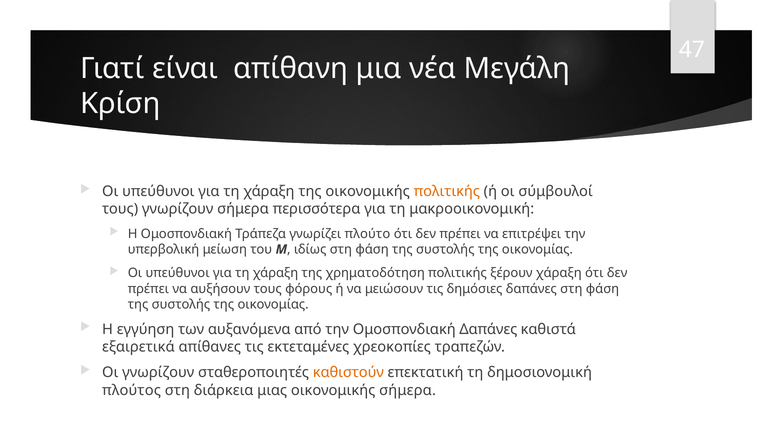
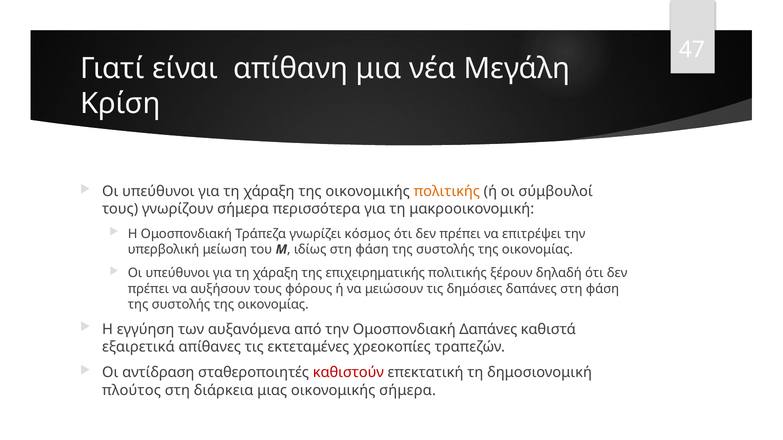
πλούτο: πλούτο -> κόσμος (367, 234)
χρηματοδότηση: χρηματοδότηση -> επιχειρηματικής (375, 273)
ξέρουν χάραξη: χάραξη -> δηλαδή (559, 273)
Οι γνωρίζουν: γνωρίζουν -> αντίδραση (158, 373)
καθιστούν colour: orange -> red (348, 373)
